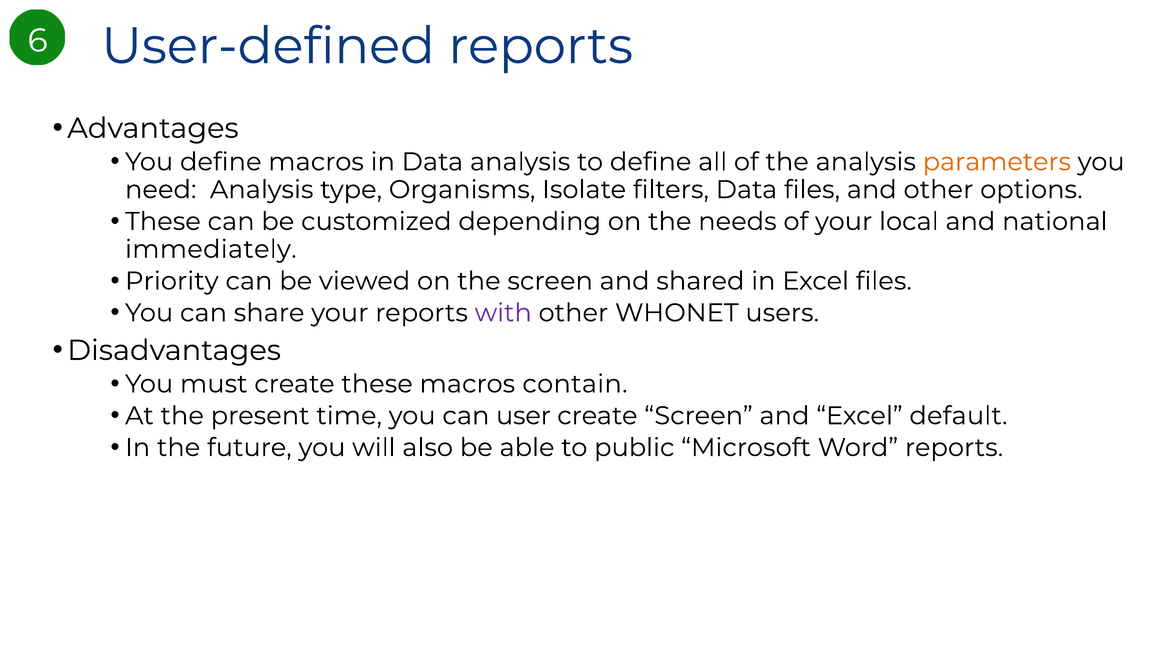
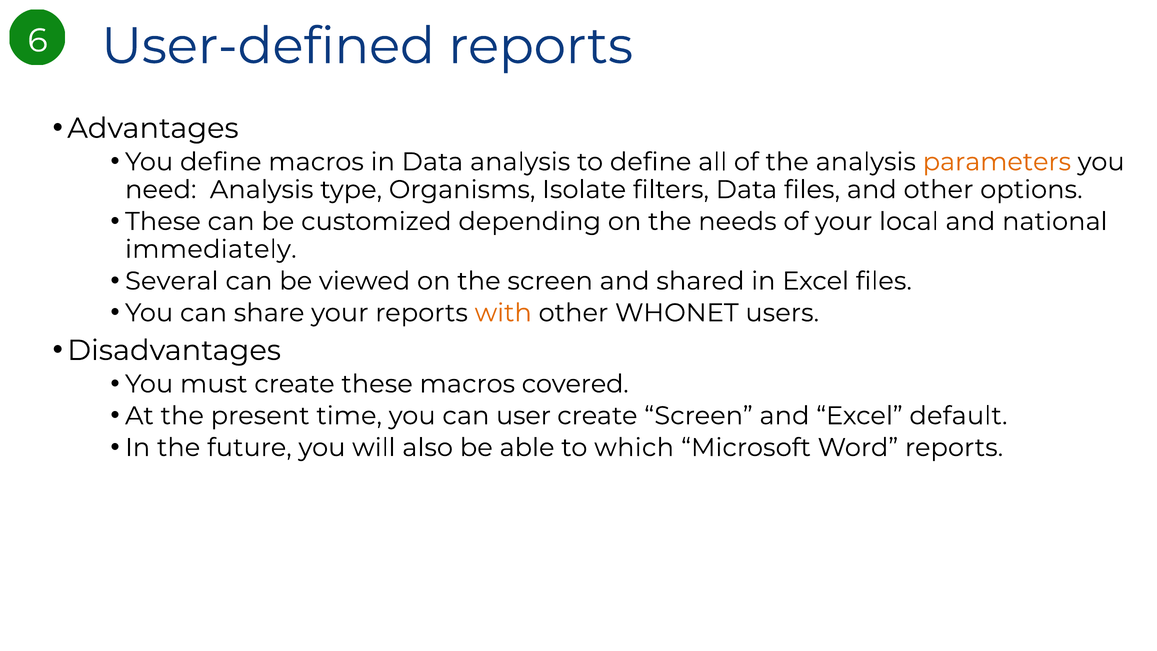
Priority: Priority -> Several (172, 281)
with colour: purple -> orange (503, 313)
contain: contain -> covered (575, 384)
public: public -> which (634, 447)
